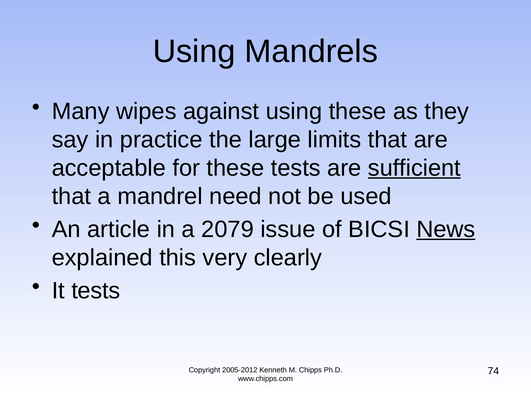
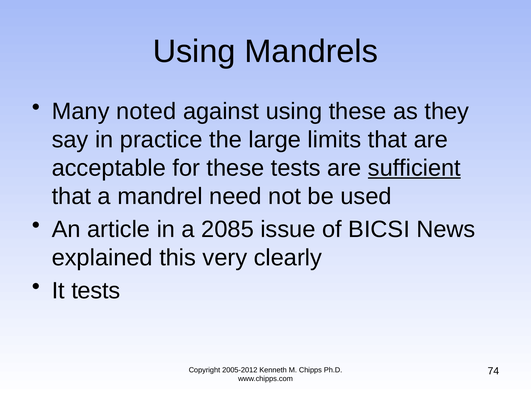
wipes: wipes -> noted (146, 111)
2079: 2079 -> 2085 (228, 229)
News underline: present -> none (446, 229)
